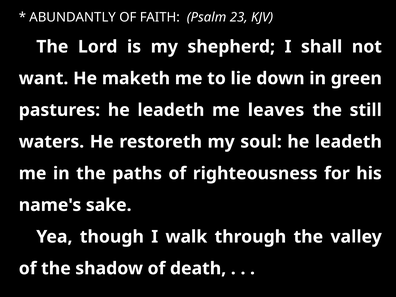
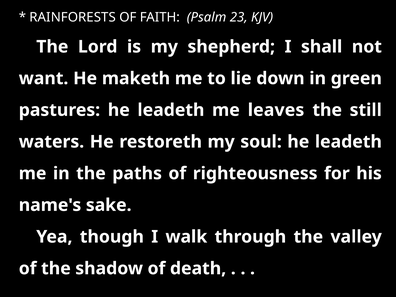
ABUNDANTLY: ABUNDANTLY -> RAINFORESTS (73, 17)
